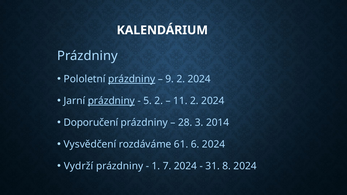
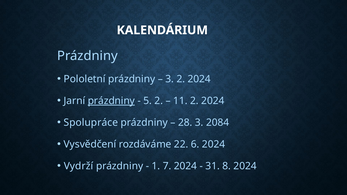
prázdniny underline: present -> none (132, 79)
9: 9 -> 3 (170, 79)
Doporučení: Doporučení -> Spolupráce (91, 123)
2014: 2014 -> 2084 (218, 123)
61: 61 -> 22 (181, 144)
